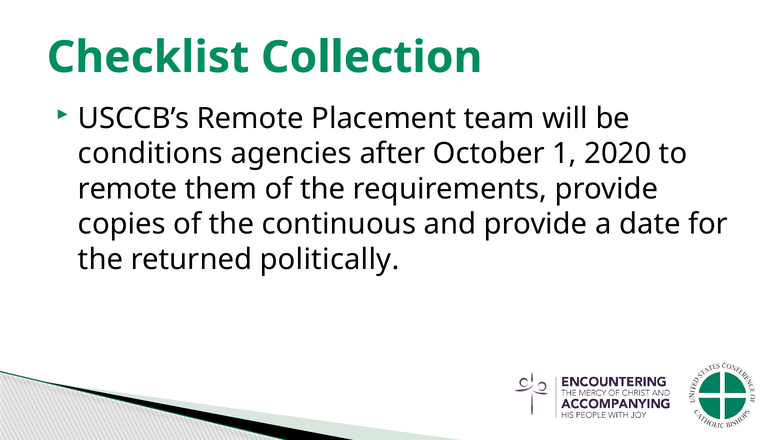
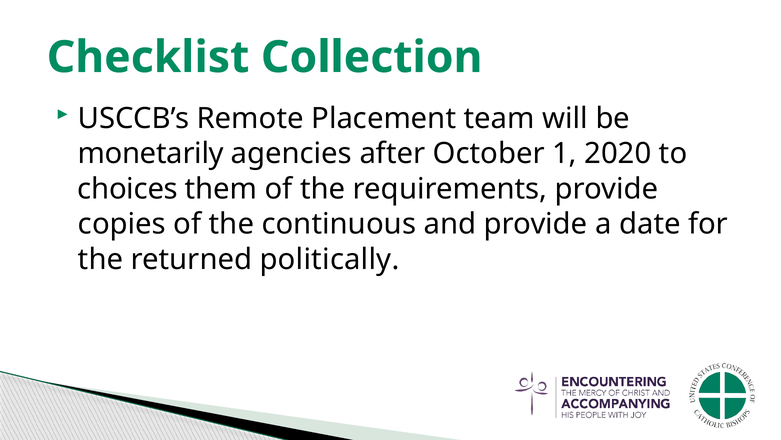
conditions: conditions -> monetarily (151, 154)
remote: remote -> choices (128, 189)
